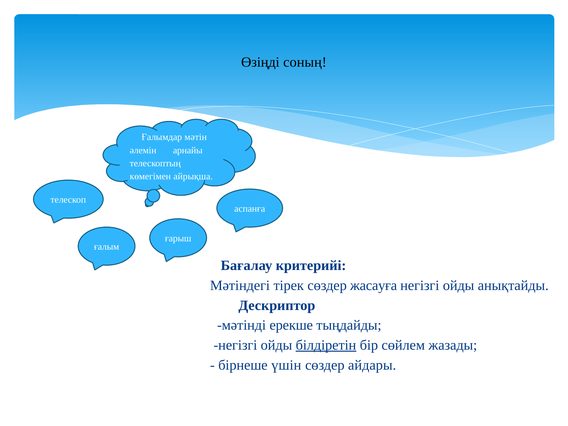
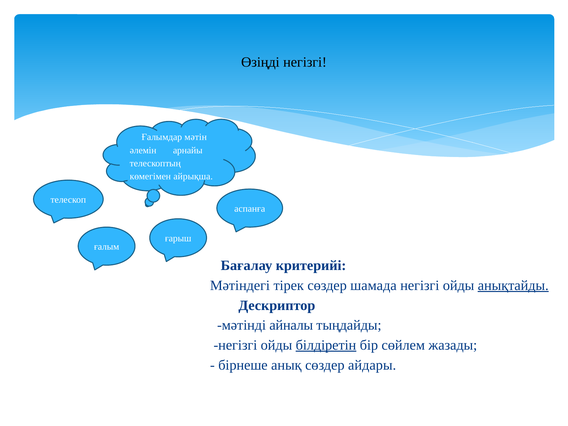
Өзіңді соның: соның -> негізгі (305, 62)
жасауға: жасауға -> шамада (373, 285)
анықтайды underline: none -> present (513, 285)
ерекше: ерекше -> айналы (291, 325)
үшін: үшін -> анық (286, 365)
